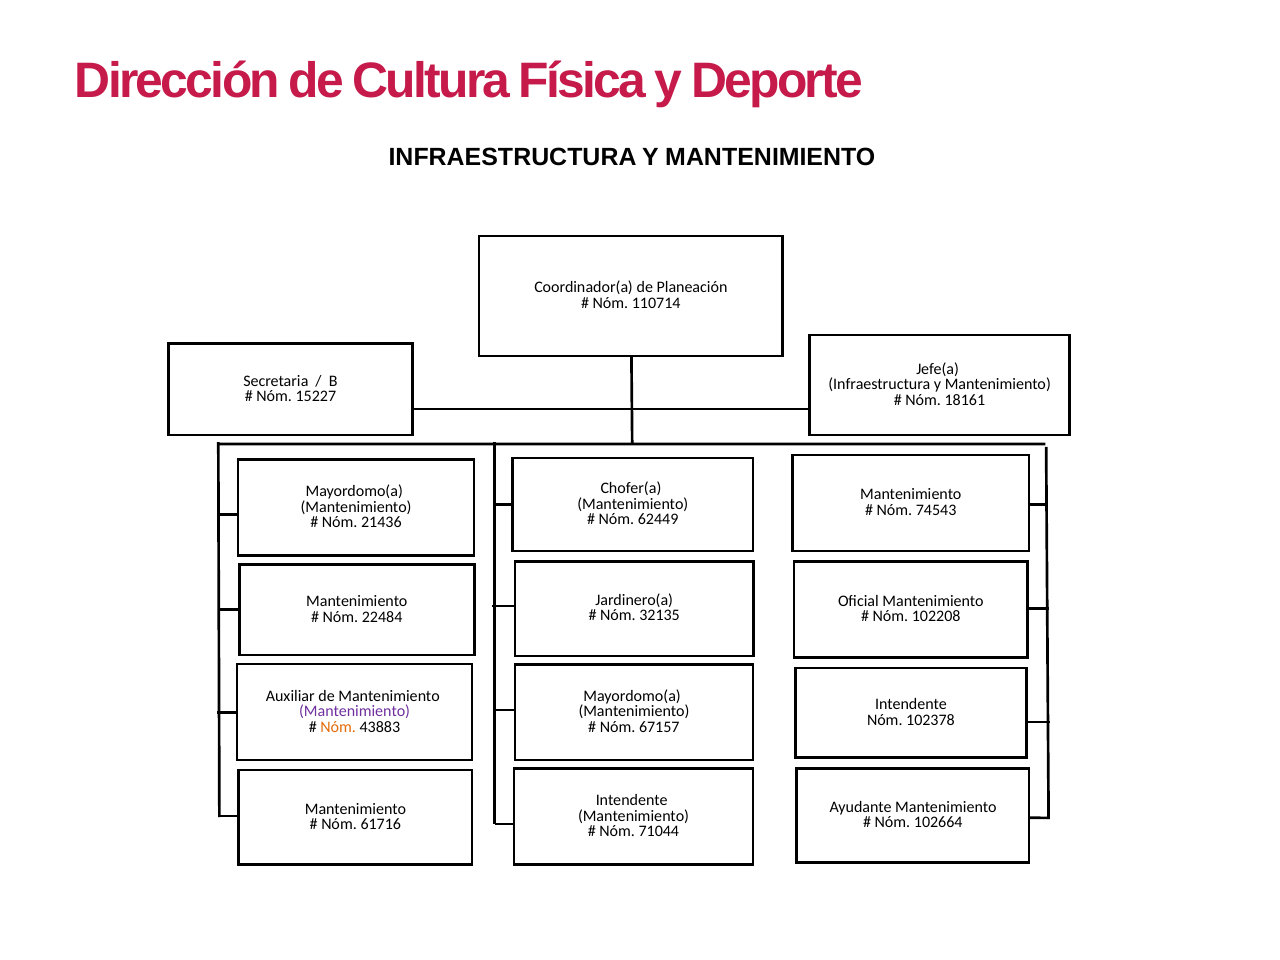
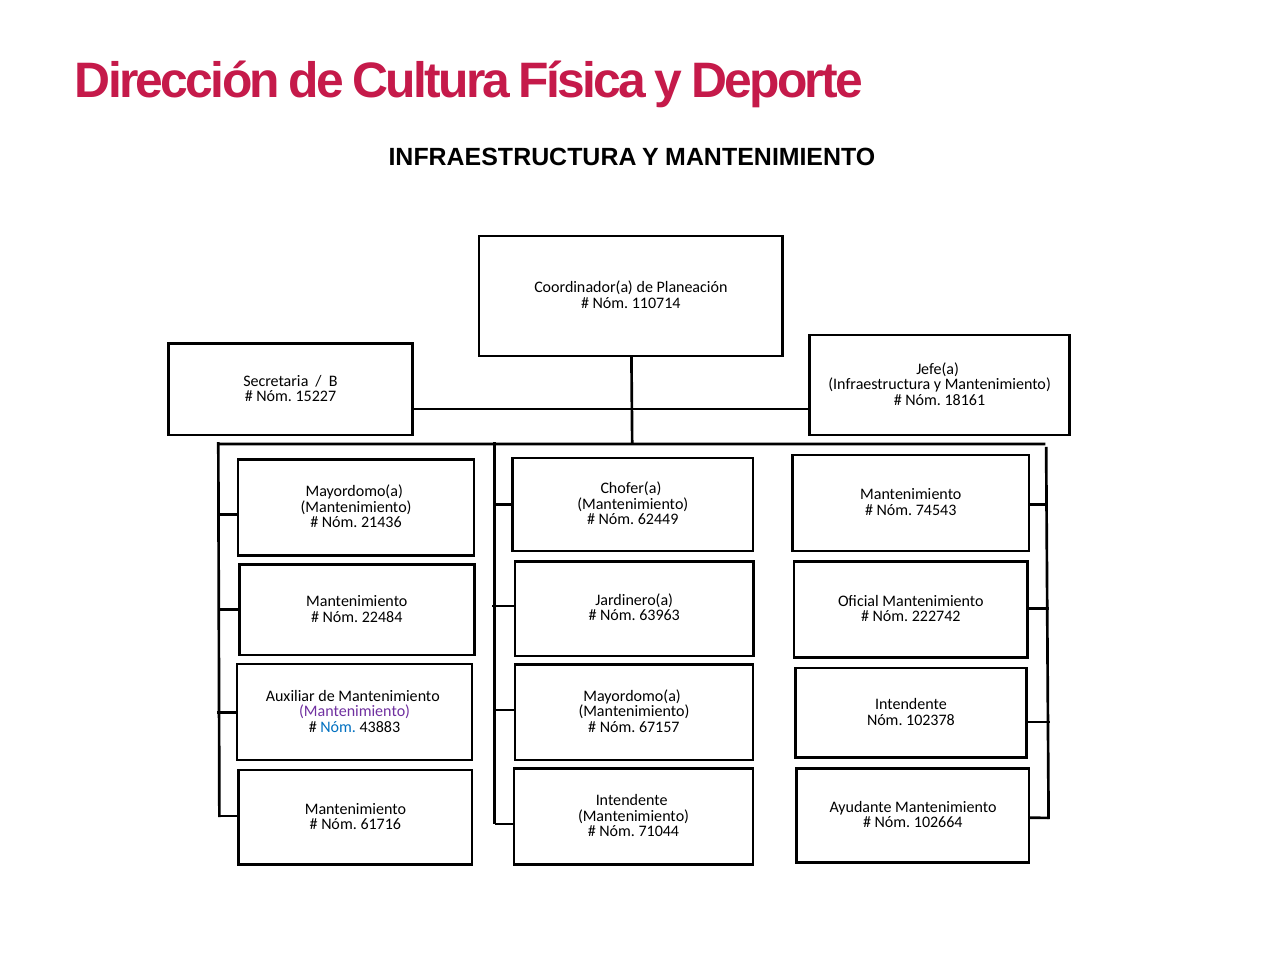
32135: 32135 -> 63963 (660, 616)
102208: 102208 -> 222742 (936, 617)
Nóm colour: orange -> blue (338, 727)
